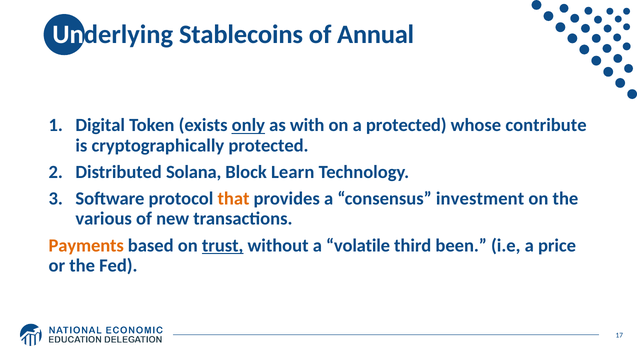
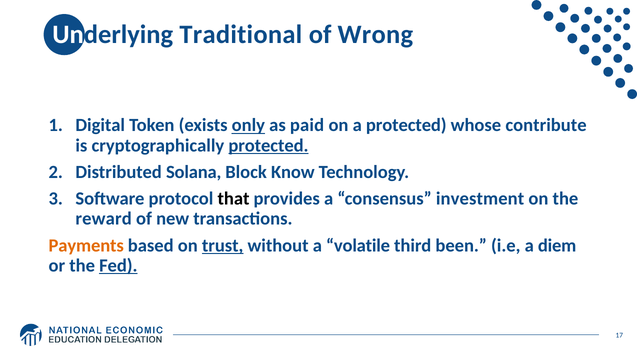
Stablecoins: Stablecoins -> Traditional (241, 34)
Annual: Annual -> Wrong (375, 34)
with: with -> paid (307, 125)
protected underline: none -> present (268, 146)
Learn: Learn -> Know (293, 172)
that colour: orange -> black (234, 199)
various: various -> reward (104, 219)
price: price -> diem (557, 246)
Fed underline: none -> present (118, 266)
